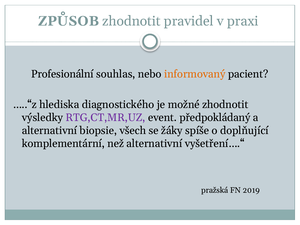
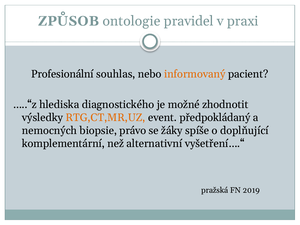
ZPŮSOB zhodnotit: zhodnotit -> ontologie (132, 21)
RTG,CT,MR,UZ colour: purple -> orange (105, 118)
alternativní: alternativní -> nemocných (49, 131)
všech: všech -> právo (133, 131)
